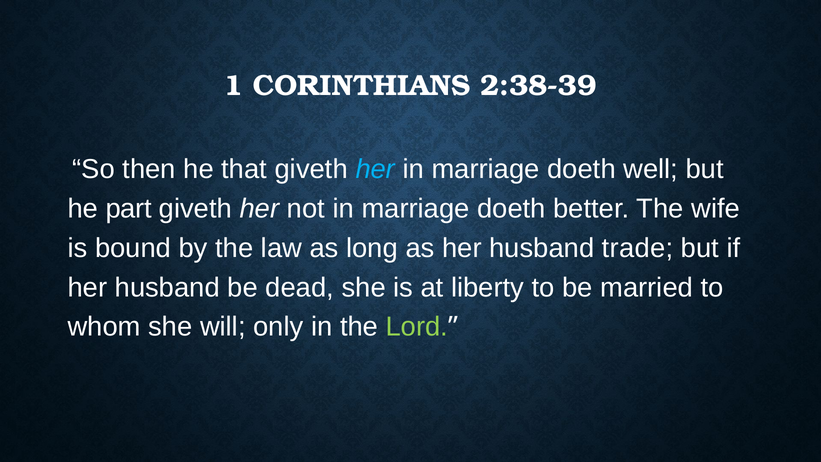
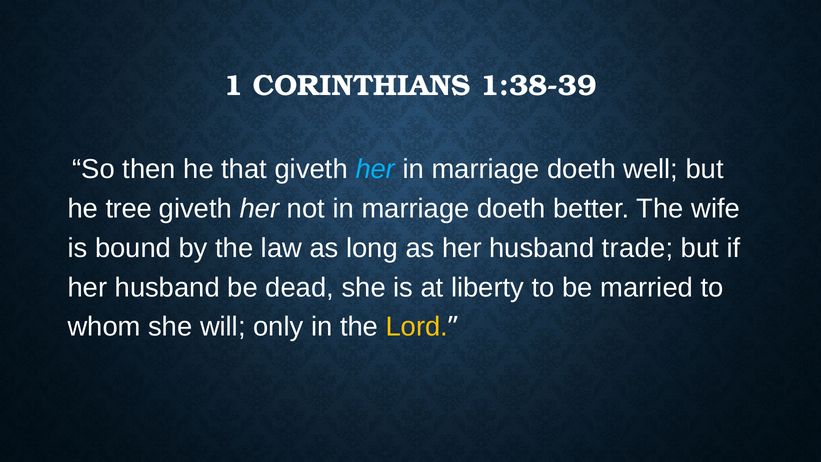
2:38-39: 2:38-39 -> 1:38-39 (538, 86)
part: part -> tree (129, 209)
Lord colour: light green -> yellow (417, 327)
